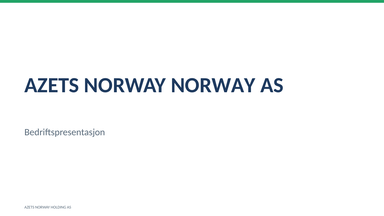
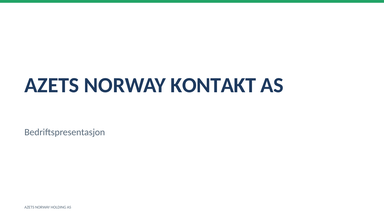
NORWAY NORWAY: NORWAY -> KONTAKT (213, 85)
